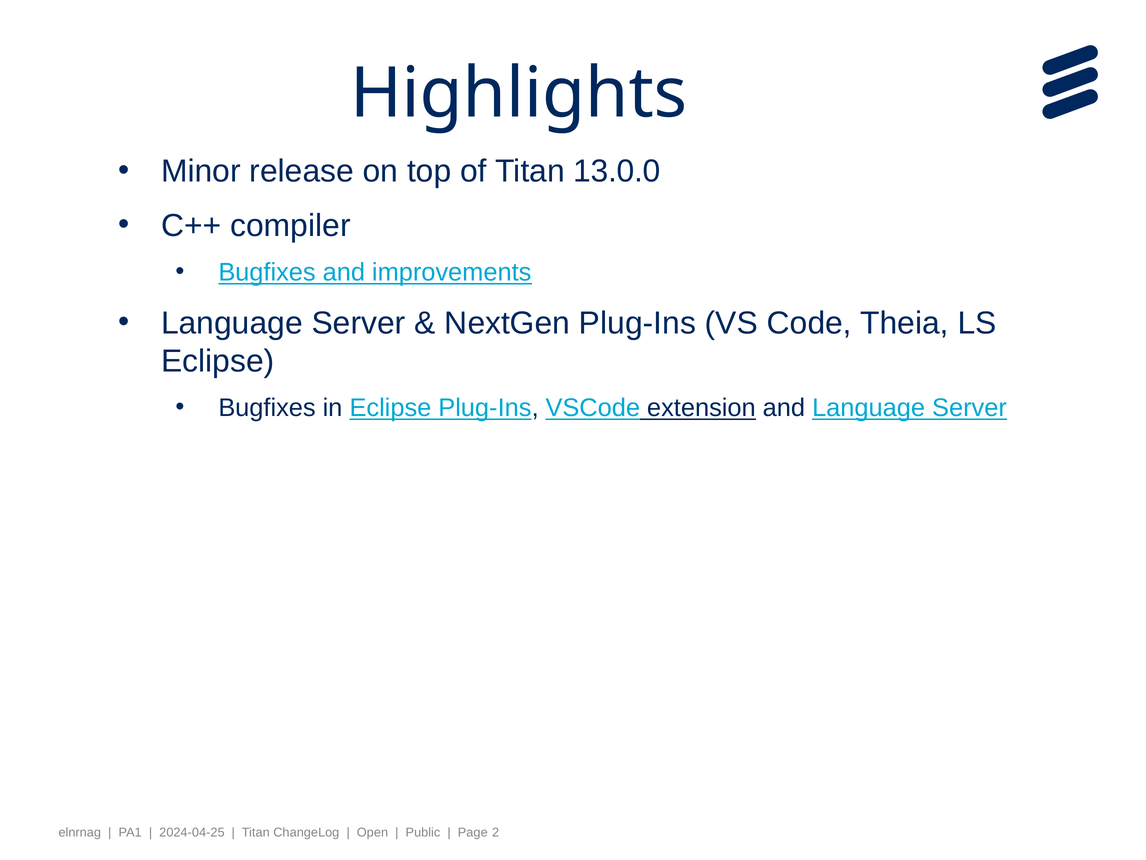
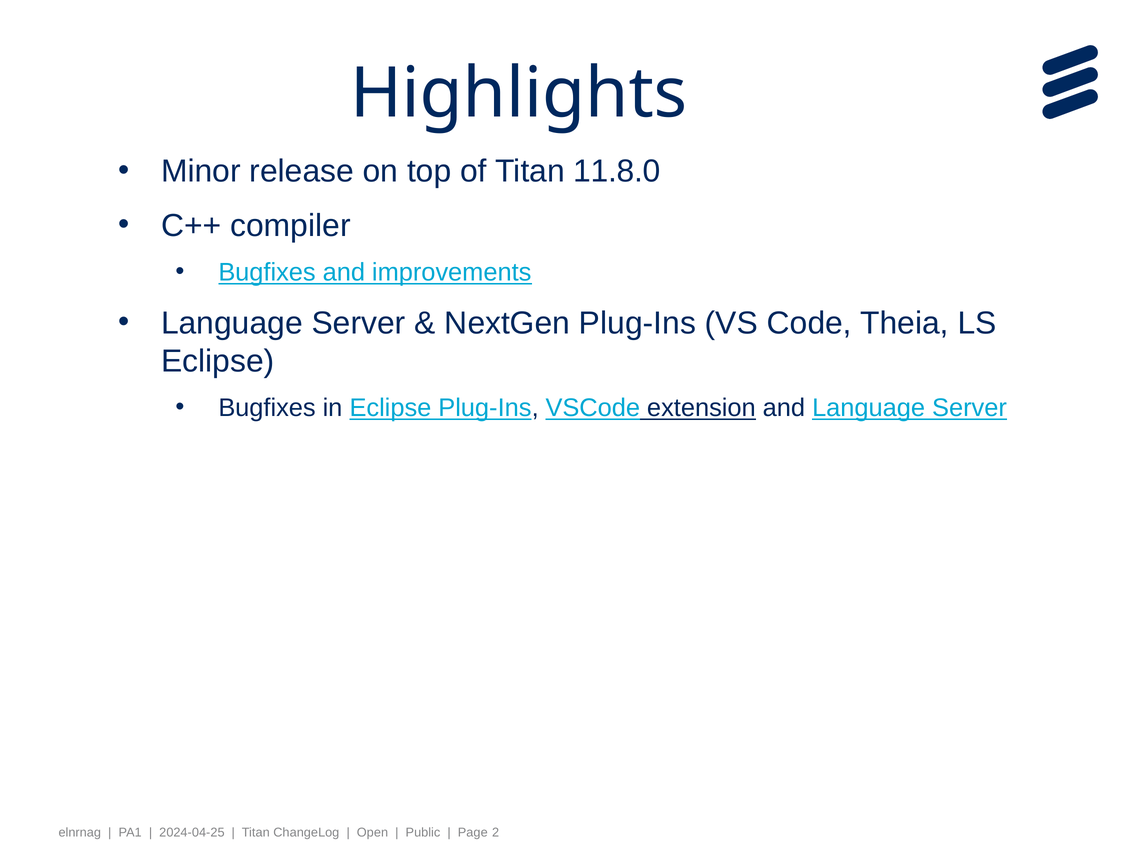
13.0.0: 13.0.0 -> 11.8.0 (617, 171)
